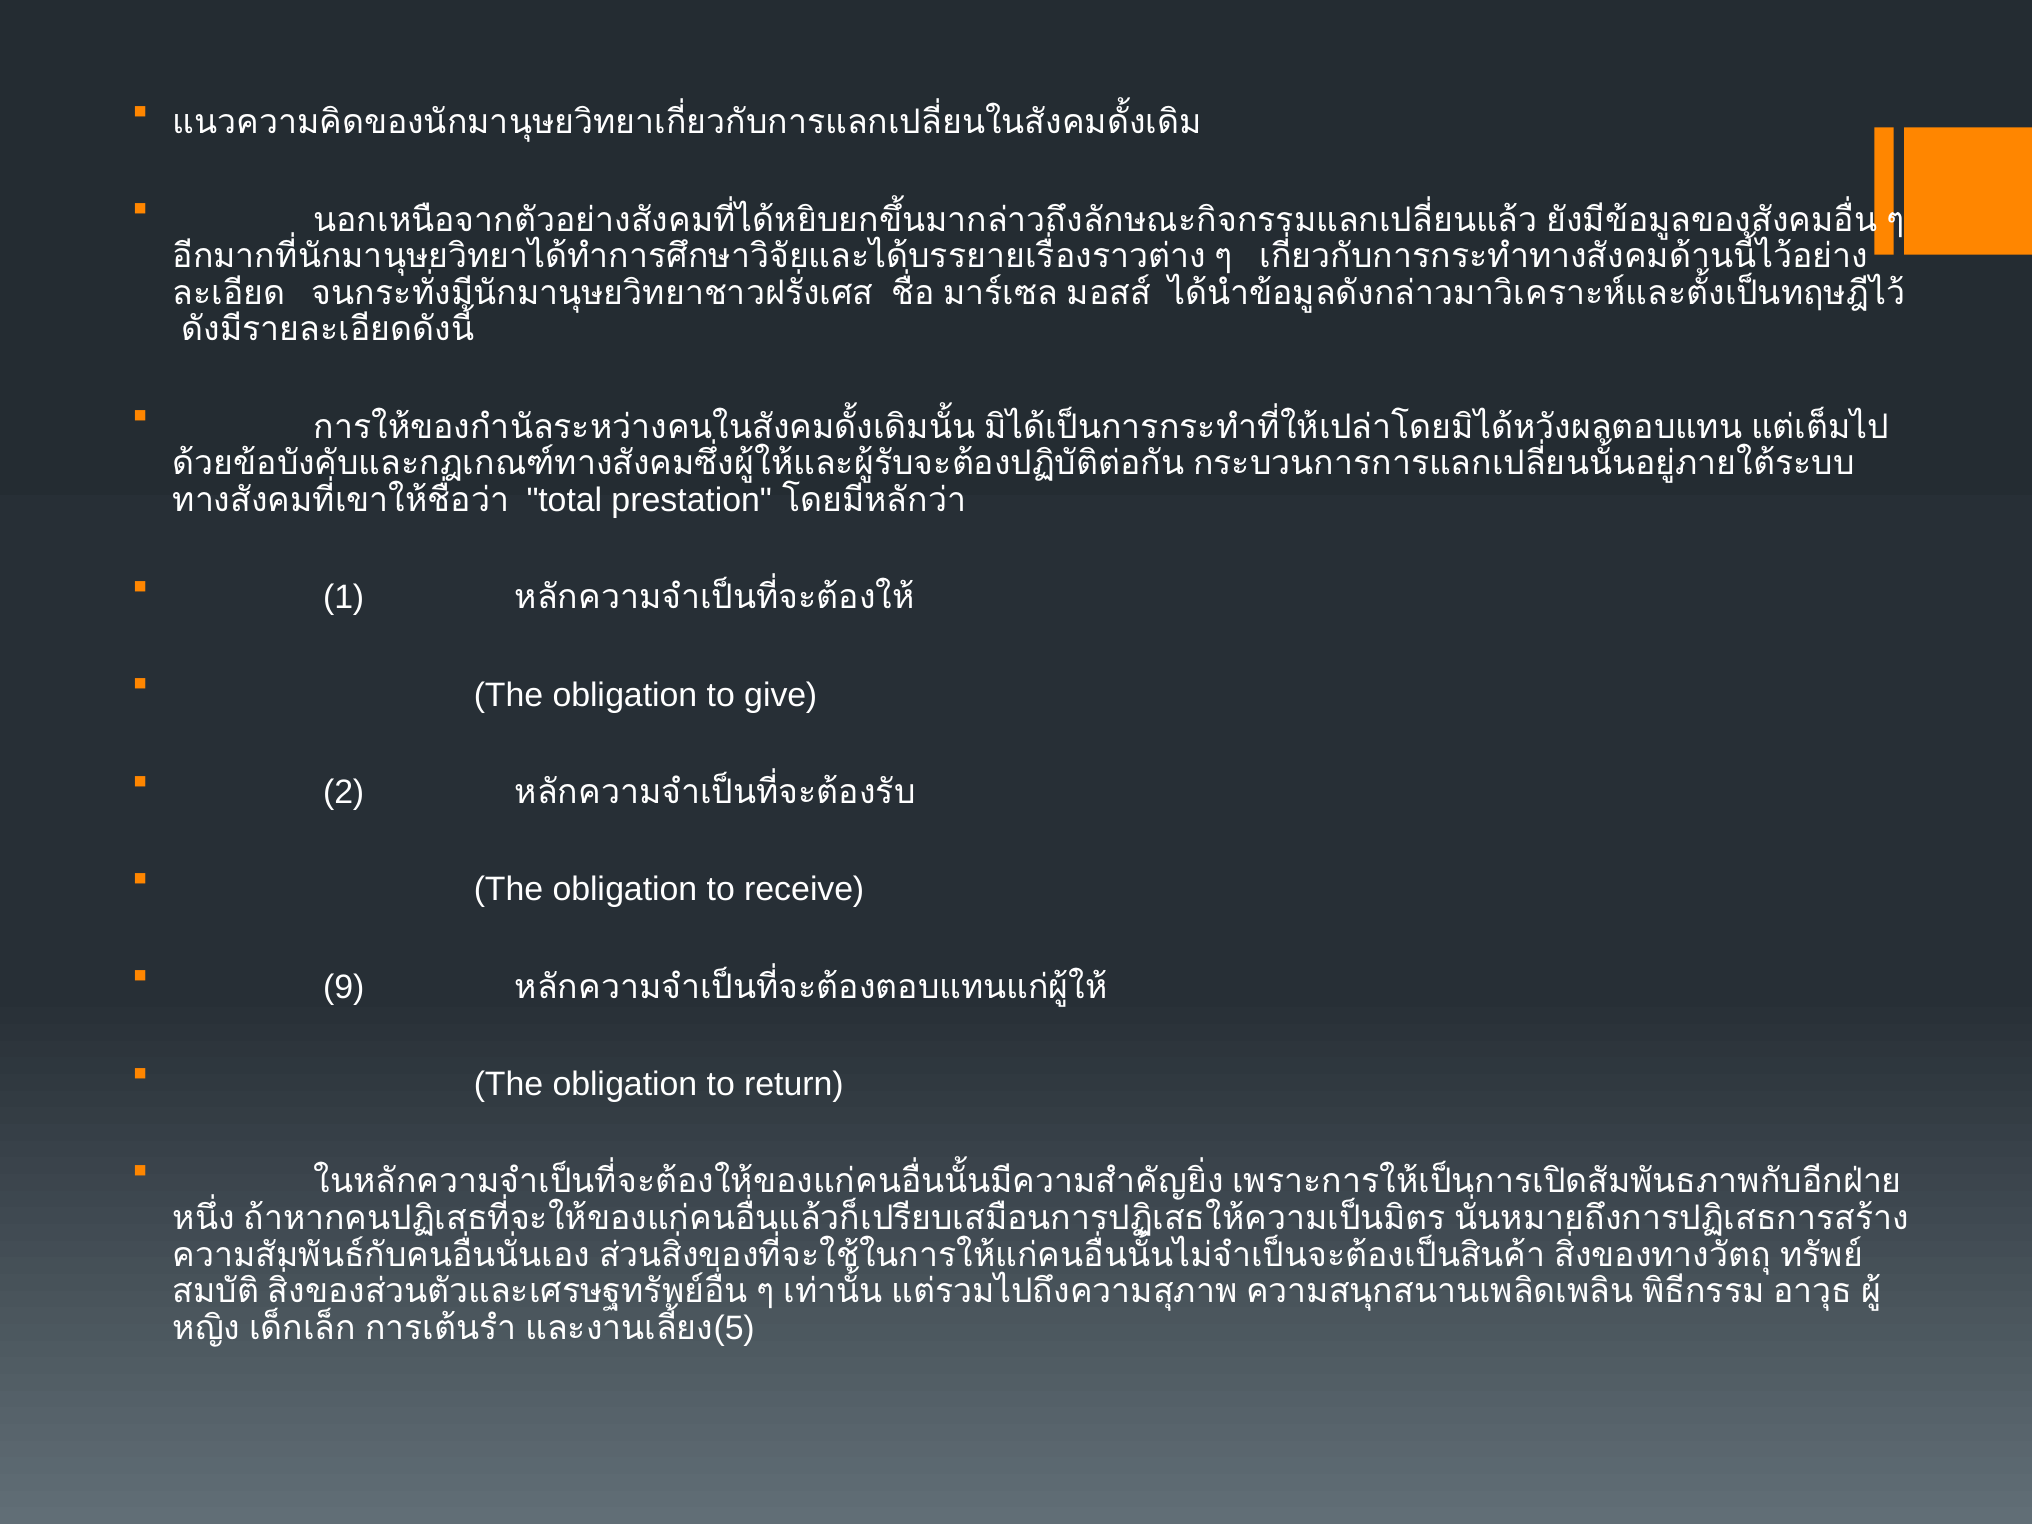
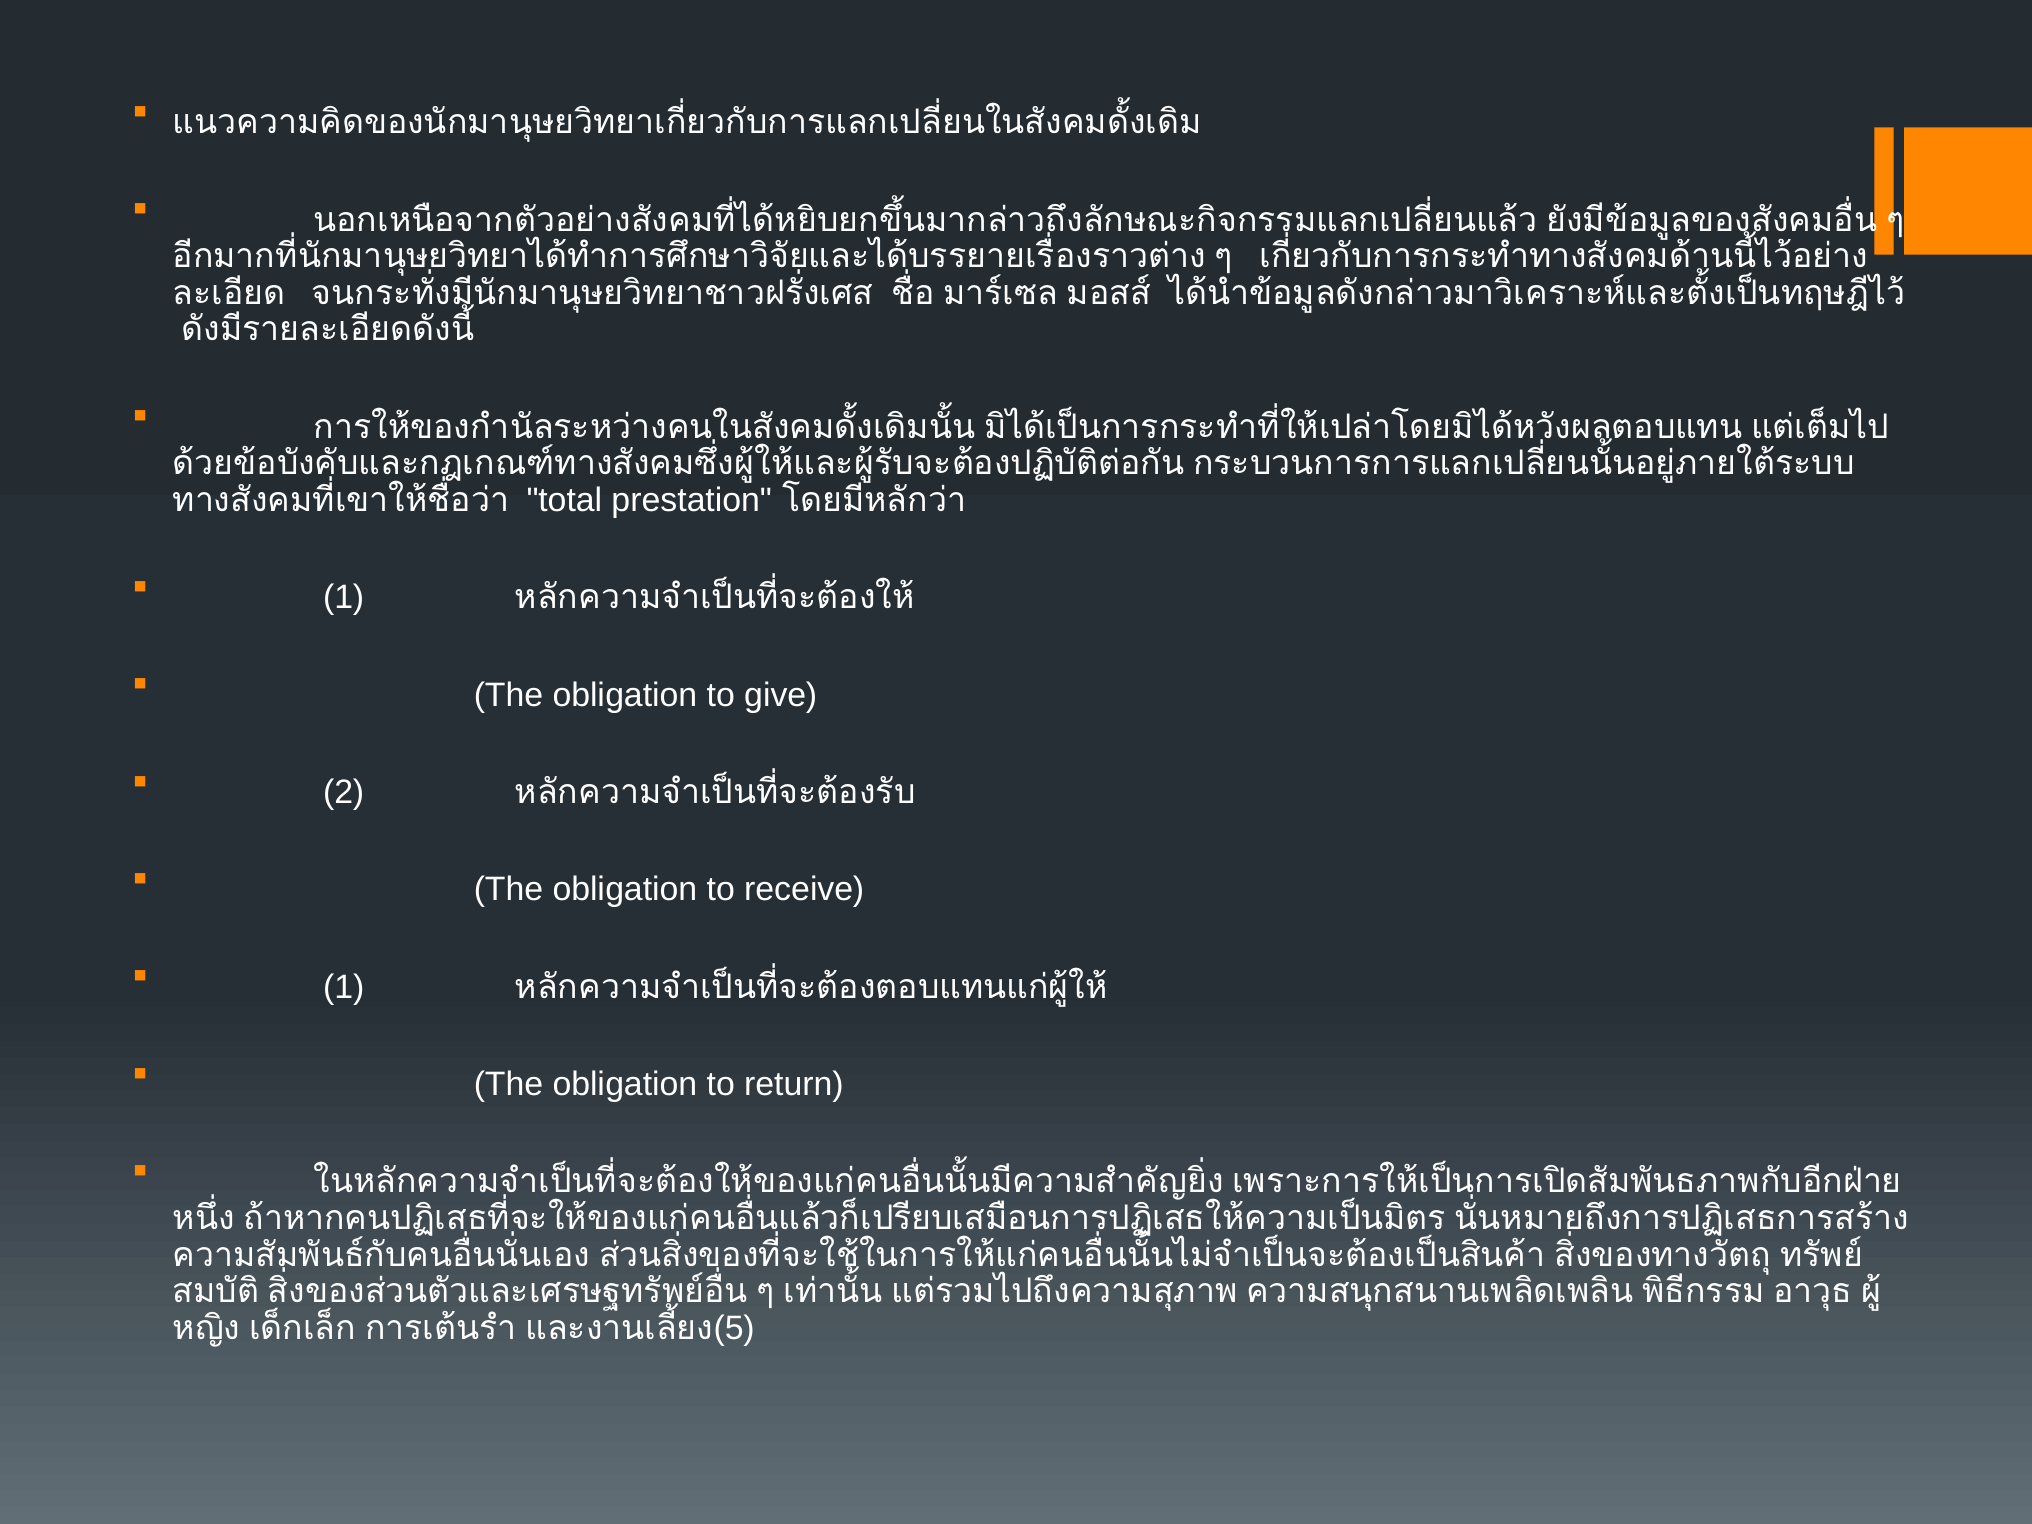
9: 9 -> 1 (344, 987)
